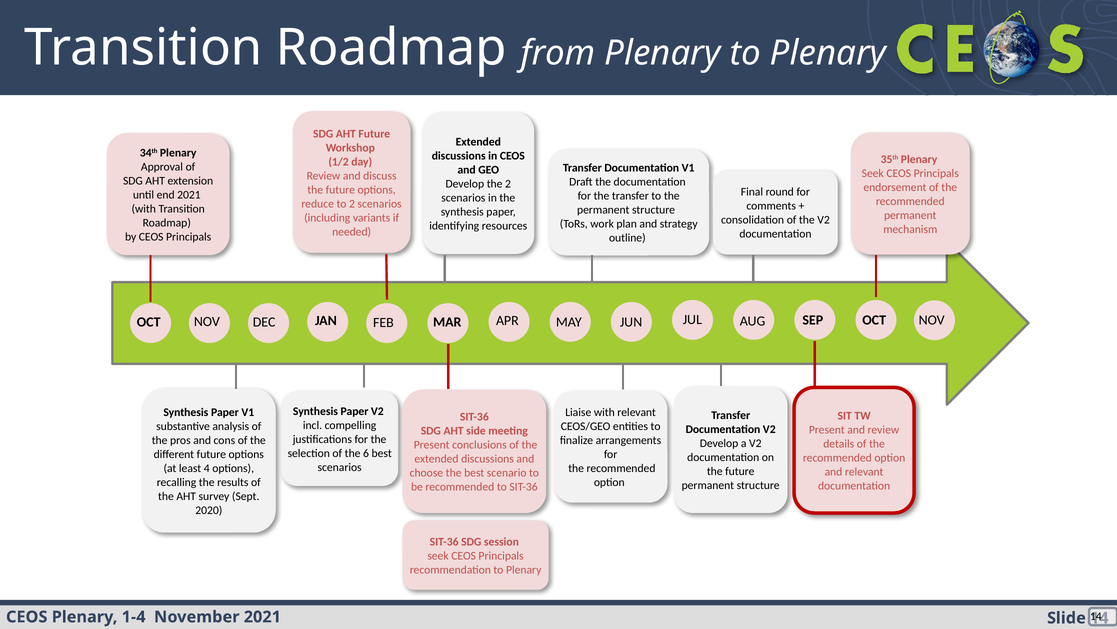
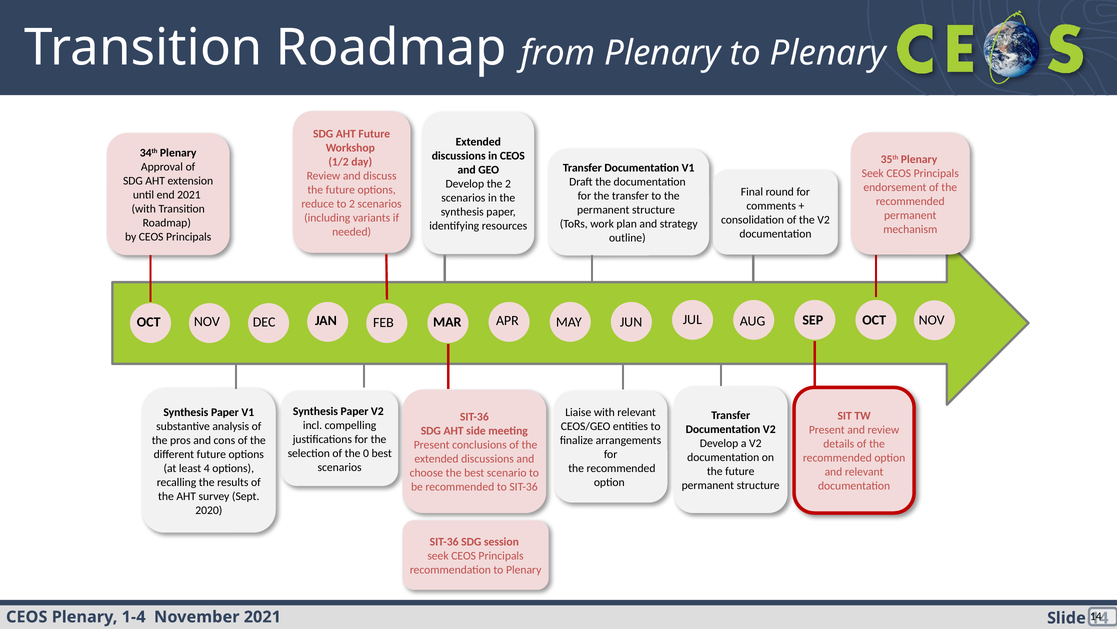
6: 6 -> 0 (366, 453)
